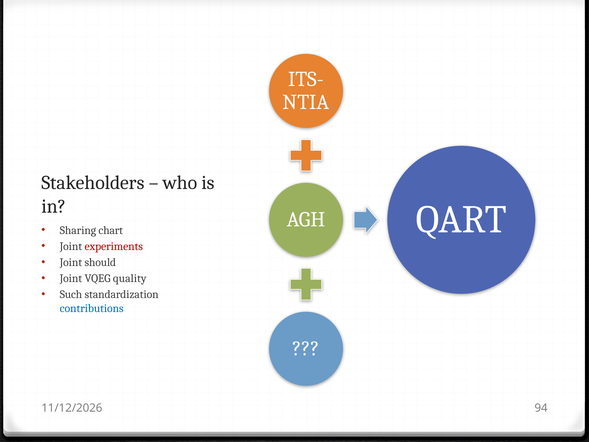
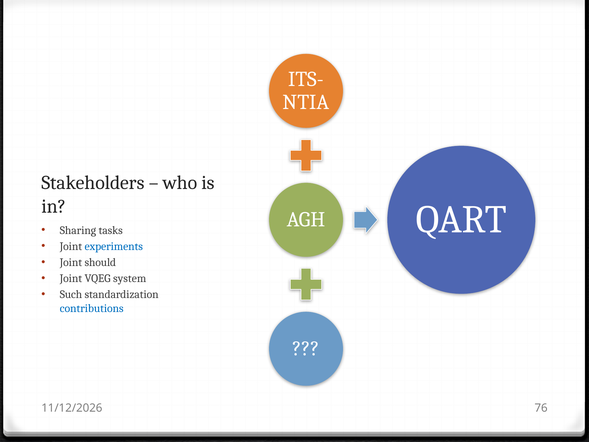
chart: chart -> tasks (111, 230)
experiments colour: red -> blue (114, 246)
quality: quality -> system (130, 278)
94: 94 -> 76 (541, 408)
